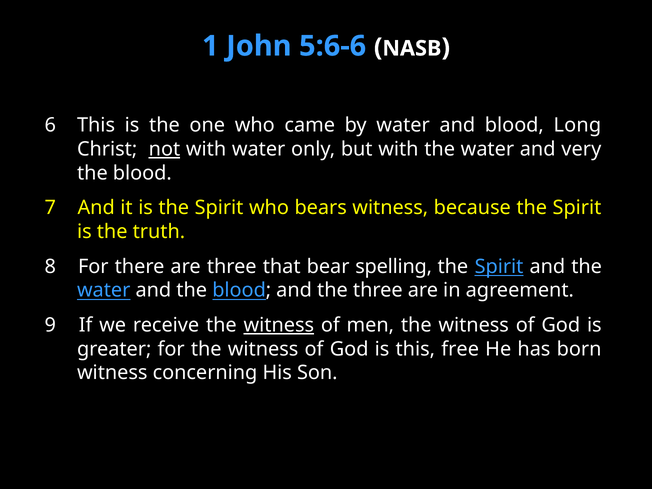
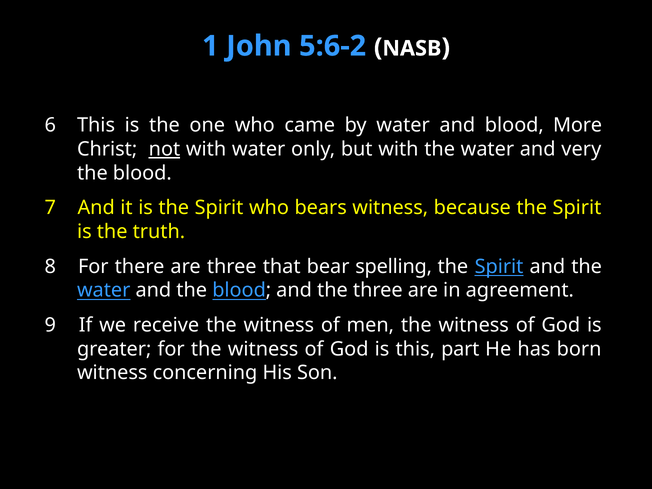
5:6-6: 5:6-6 -> 5:6-2 (333, 46)
Long: Long -> More (578, 125)
witness underline: present -> none (279, 325)
free: free -> part (460, 349)
